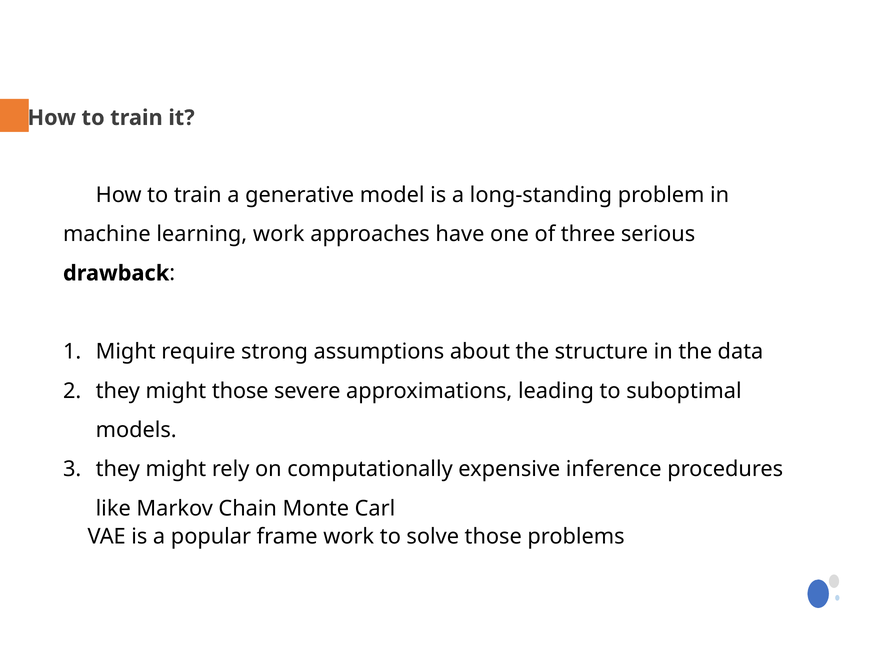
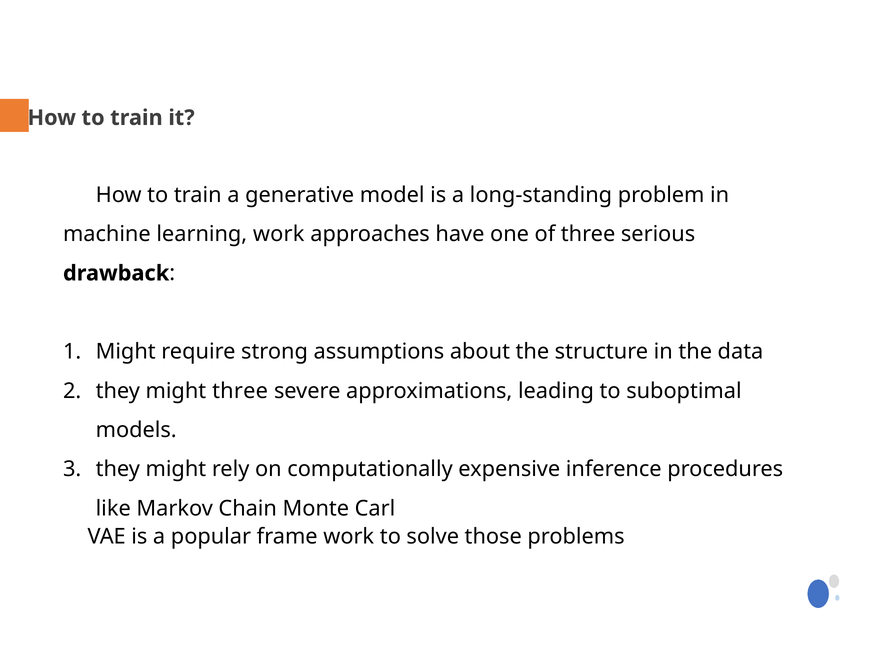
might those: those -> three (240, 391)
